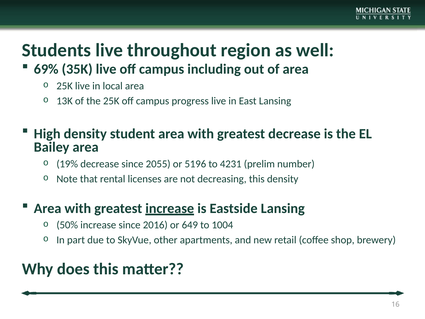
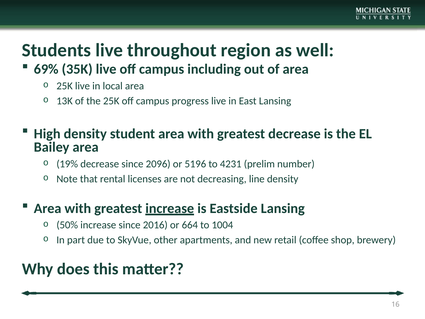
2055: 2055 -> 2096 (158, 164)
decreasing this: this -> line (257, 179)
649: 649 -> 664 (190, 225)
